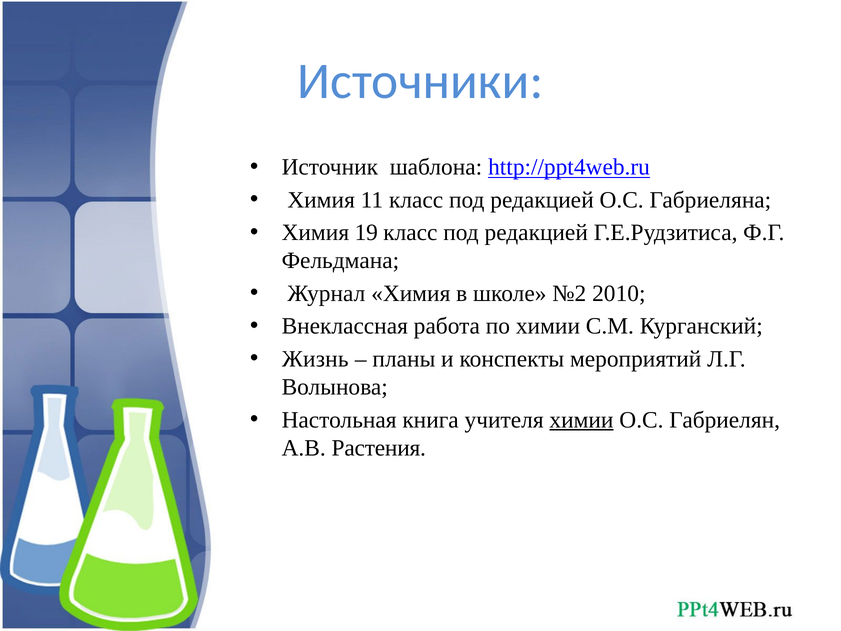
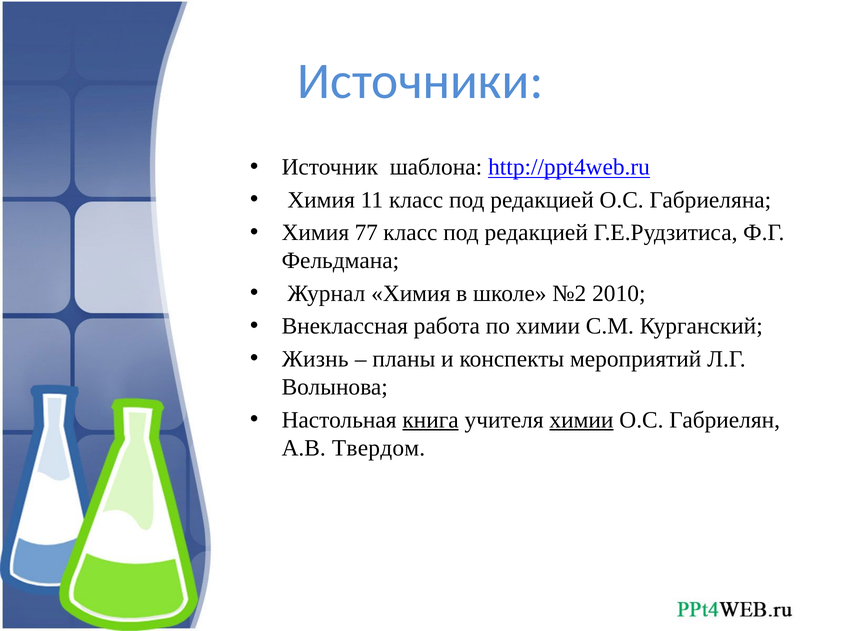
19: 19 -> 77 (366, 233)
книга underline: none -> present (431, 420)
Растения: Растения -> Твердом (379, 448)
